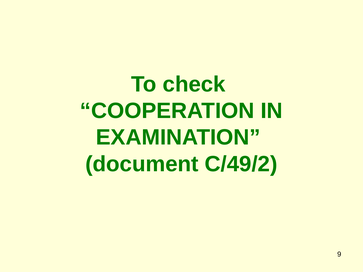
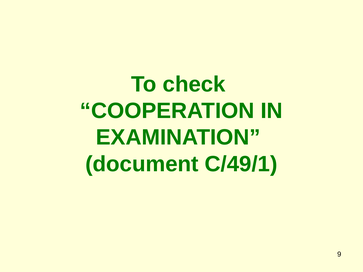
C/49/2: C/49/2 -> C/49/1 (241, 164)
